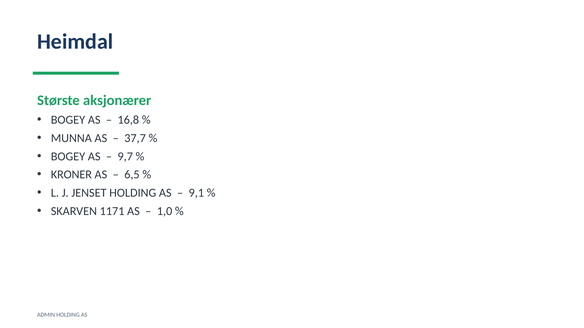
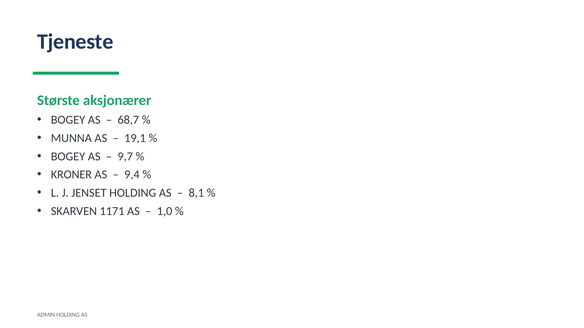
Heimdal: Heimdal -> Tjeneste (75, 42)
16,8: 16,8 -> 68,7 (128, 120)
37,7: 37,7 -> 19,1 (135, 138)
6,5: 6,5 -> 9,4 (132, 175)
9,1: 9,1 -> 8,1 (196, 193)
